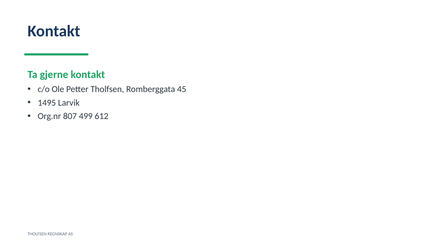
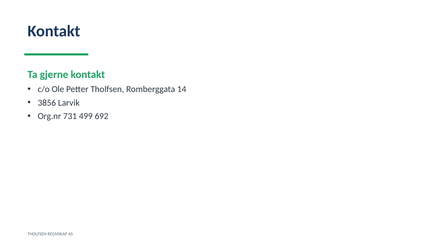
45: 45 -> 14 (182, 89)
1495: 1495 -> 3856 (47, 103)
807: 807 -> 731 (70, 116)
612: 612 -> 692 (102, 116)
